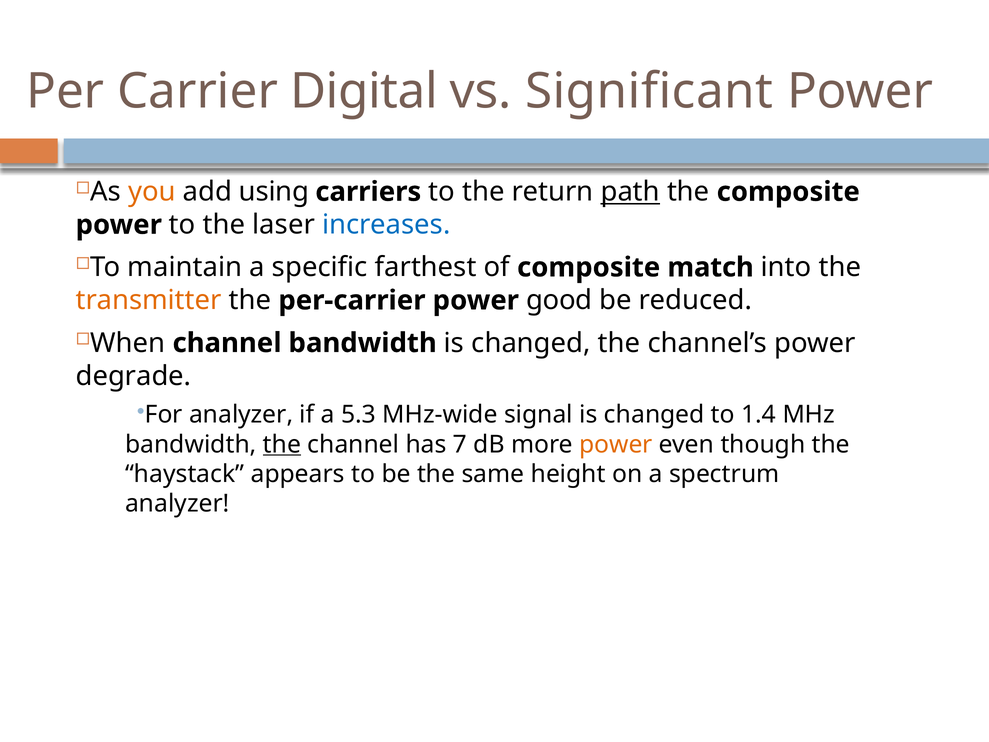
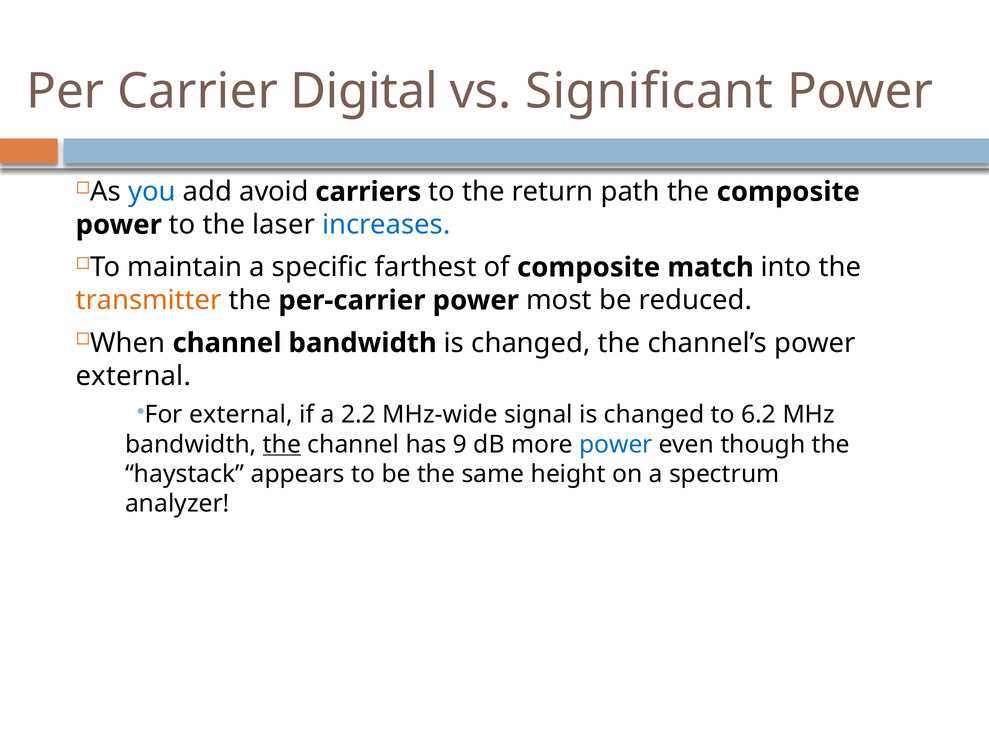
you colour: orange -> blue (152, 192)
using: using -> avoid (274, 192)
path underline: present -> none (630, 192)
good: good -> most (559, 300)
degrade: degrade -> external (133, 376)
analyzer: analyzer -> external (241, 415)
5.3: 5.3 -> 2.2 (359, 415)
1.4: 1.4 -> 6.2 (759, 415)
7: 7 -> 9 (460, 444)
power colour: orange -> blue (616, 444)
